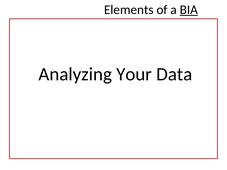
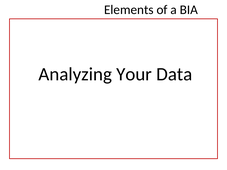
BIA underline: present -> none (189, 10)
